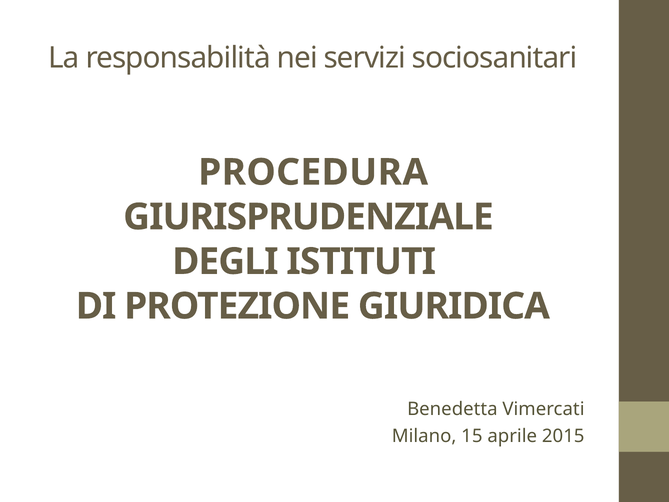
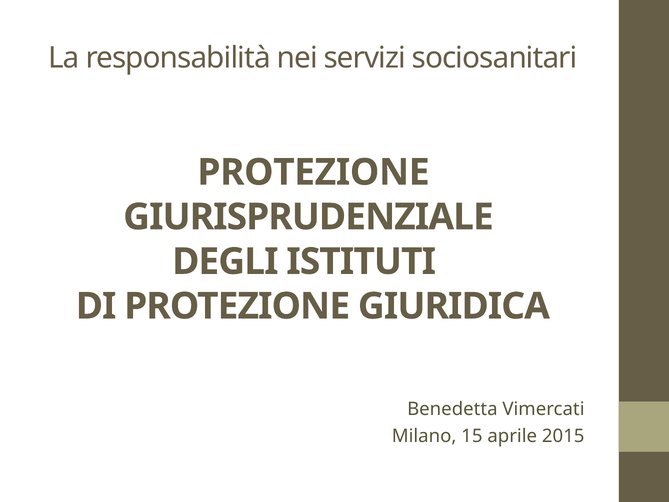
PROCEDURA: PROCEDURA -> PROTEZIONE (314, 172)
